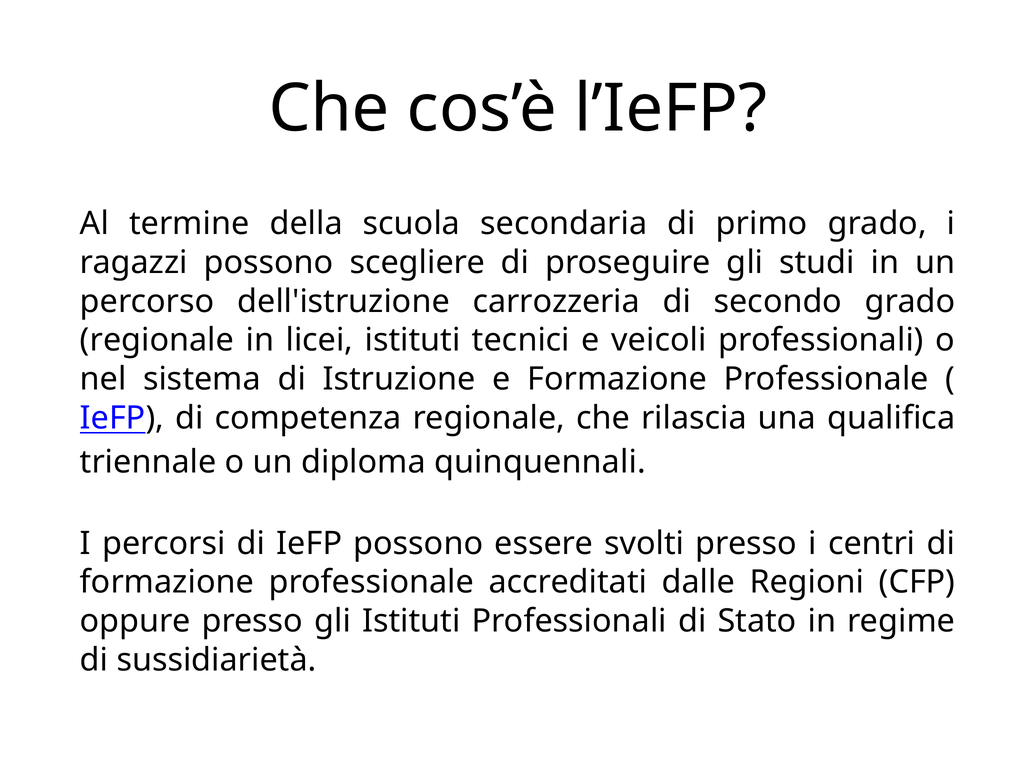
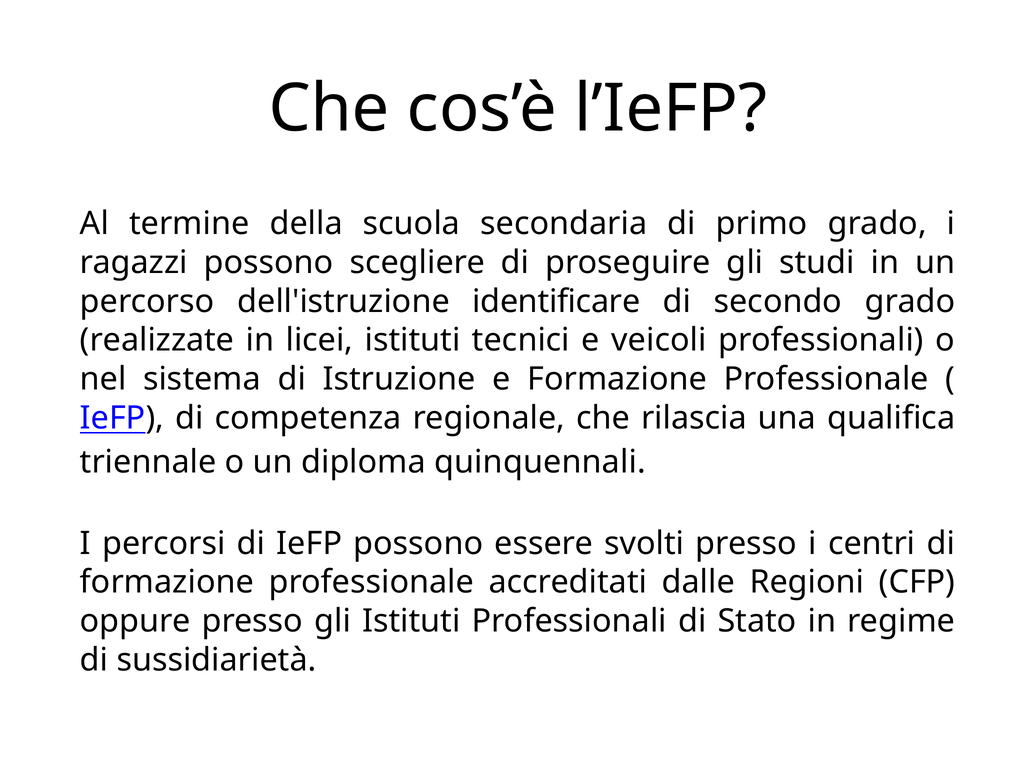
carrozzeria: carrozzeria -> identificare (556, 301)
regionale: regionale -> realizzate (157, 340)
